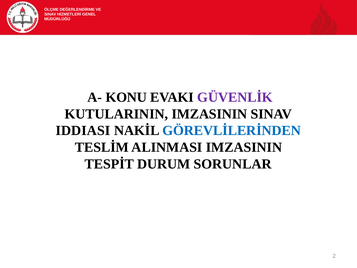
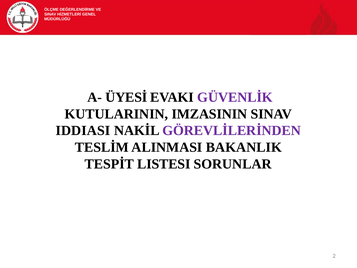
KONU: KONU -> ÜYESİ (126, 97)
GÖREVLİLERİNDEN colour: blue -> purple (232, 131)
ALINMASI IMZASININ: IMZASININ -> BAKANLIK (244, 147)
DURUM: DURUM -> LISTESI (164, 164)
